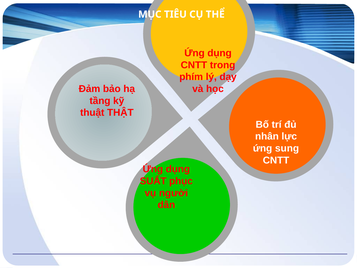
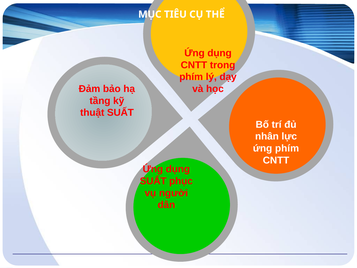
thuật THẬT: THẬT -> SUẤT (120, 113)
ứng sung: sung -> phím (287, 148)
